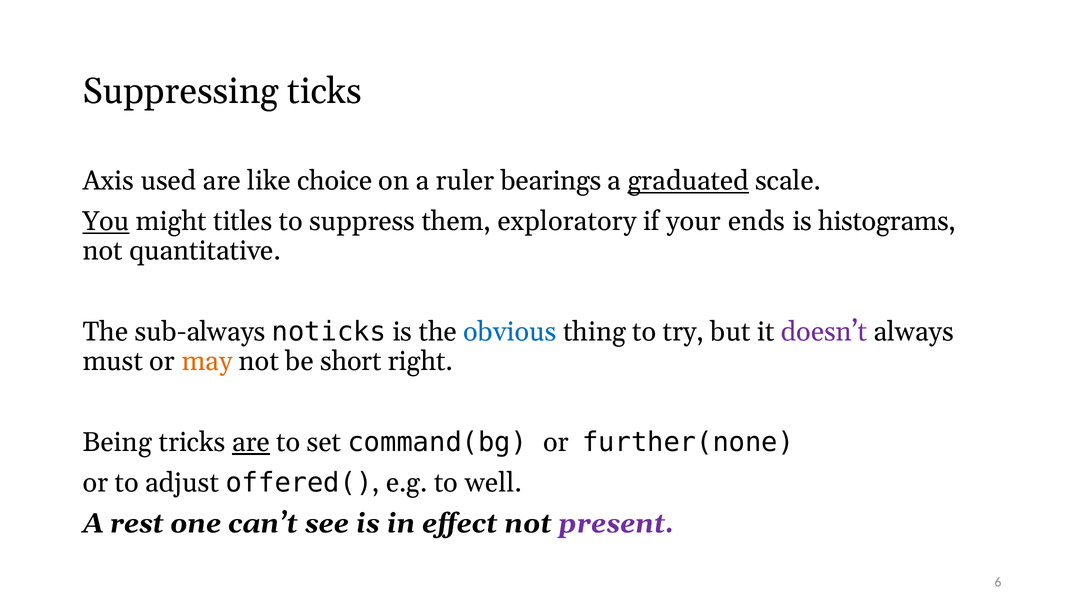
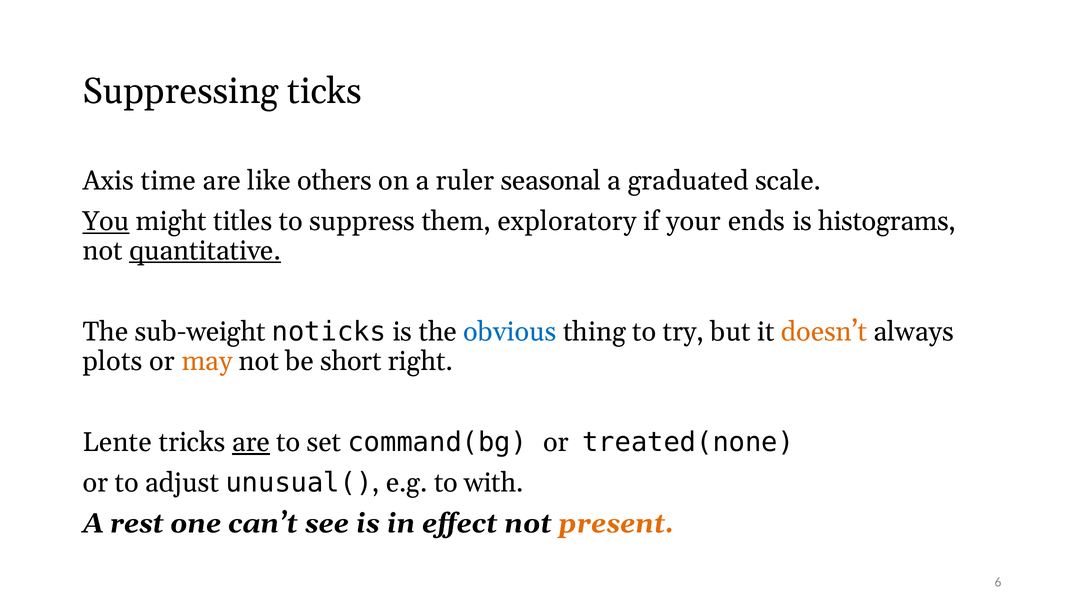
used: used -> time (168, 181)
choice: choice -> others (335, 181)
bearings: bearings -> seasonal (551, 181)
graduated underline: present -> none (688, 181)
quantitative underline: none -> present (205, 251)
sub-always: sub-always -> sub-weight (200, 332)
doesn’t colour: purple -> orange (824, 332)
must: must -> plots (113, 361)
Being: Being -> Lente (117, 442)
further(none: further(none -> treated(none (688, 442)
offered(: offered( -> unusual( (299, 483)
well: well -> with (494, 483)
present colour: purple -> orange (616, 523)
